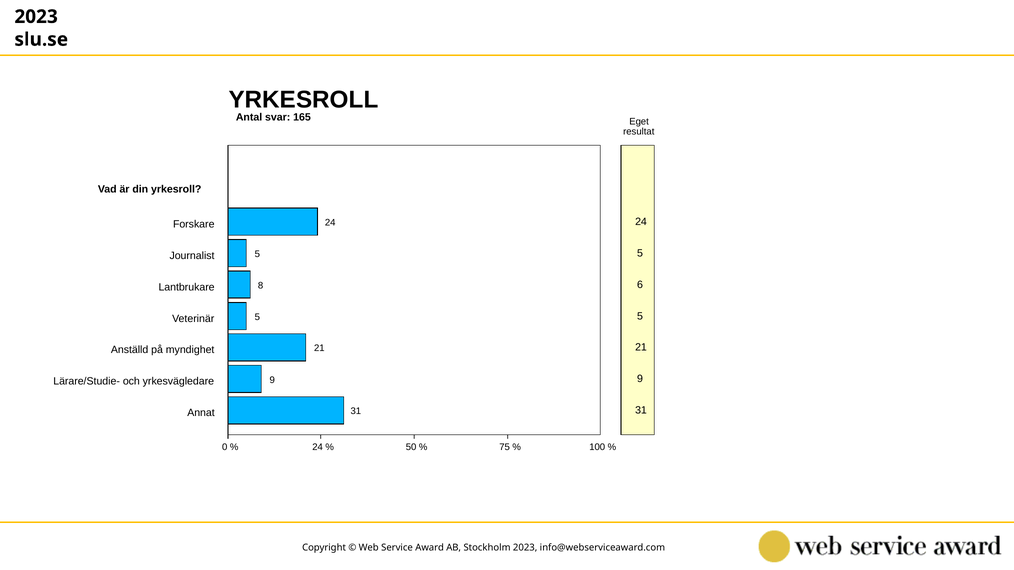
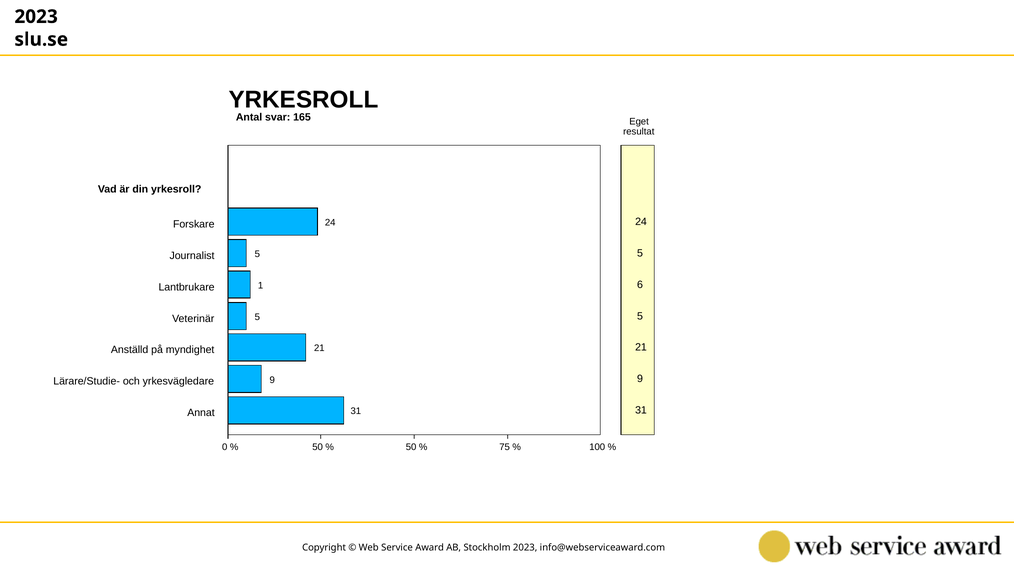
8: 8 -> 1 (261, 286)
24: 24 -> 50 (318, 447)
